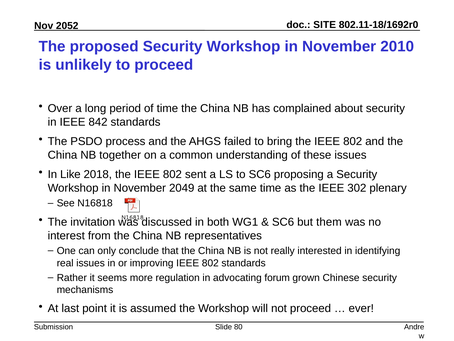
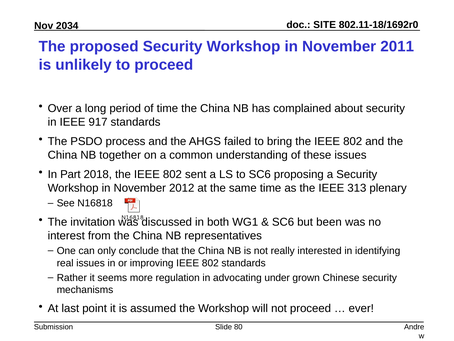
2052: 2052 -> 2034 (67, 26)
2010: 2010 -> 2011 (397, 46)
842: 842 -> 917 (98, 122)
Like: Like -> Part (70, 174)
2049: 2049 -> 2012 (182, 188)
302: 302 -> 313 (357, 188)
them: them -> been (329, 222)
forum: forum -> under (277, 277)
